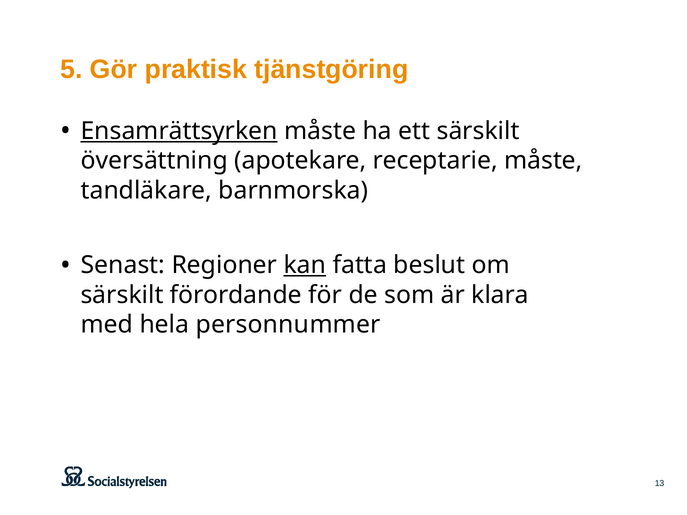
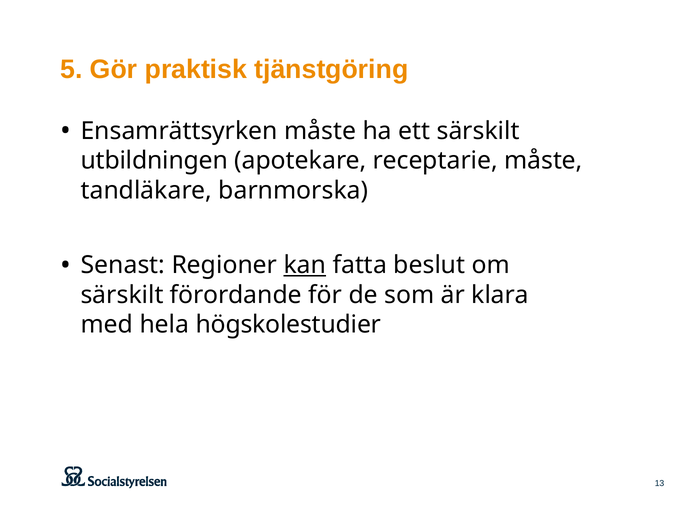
Ensamrättsyrken underline: present -> none (179, 131)
översättning: översättning -> utbildningen (154, 161)
personnummer: personnummer -> högskolestudier (288, 325)
